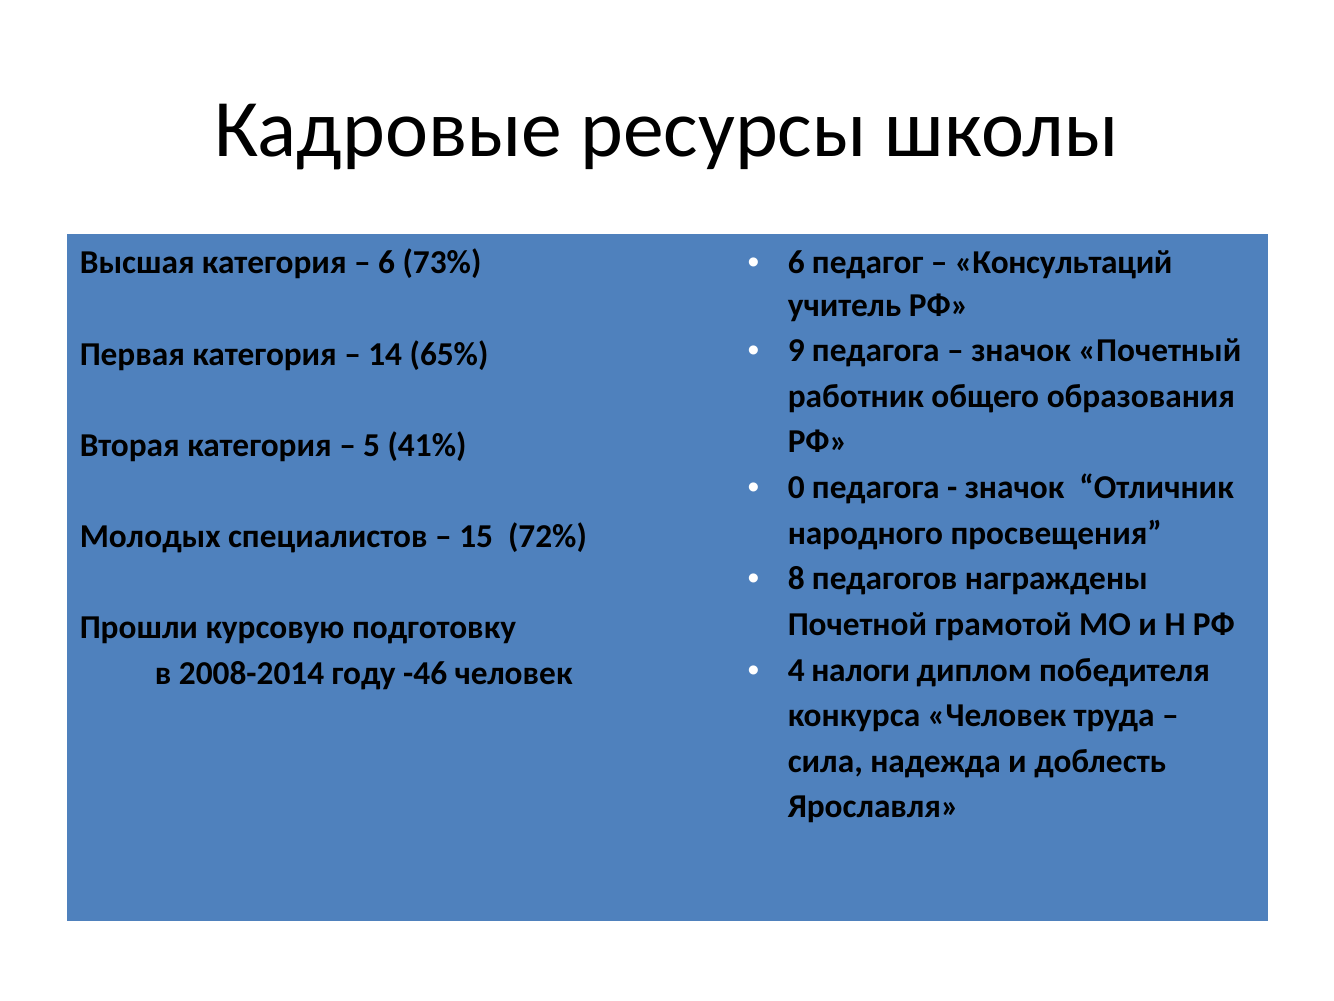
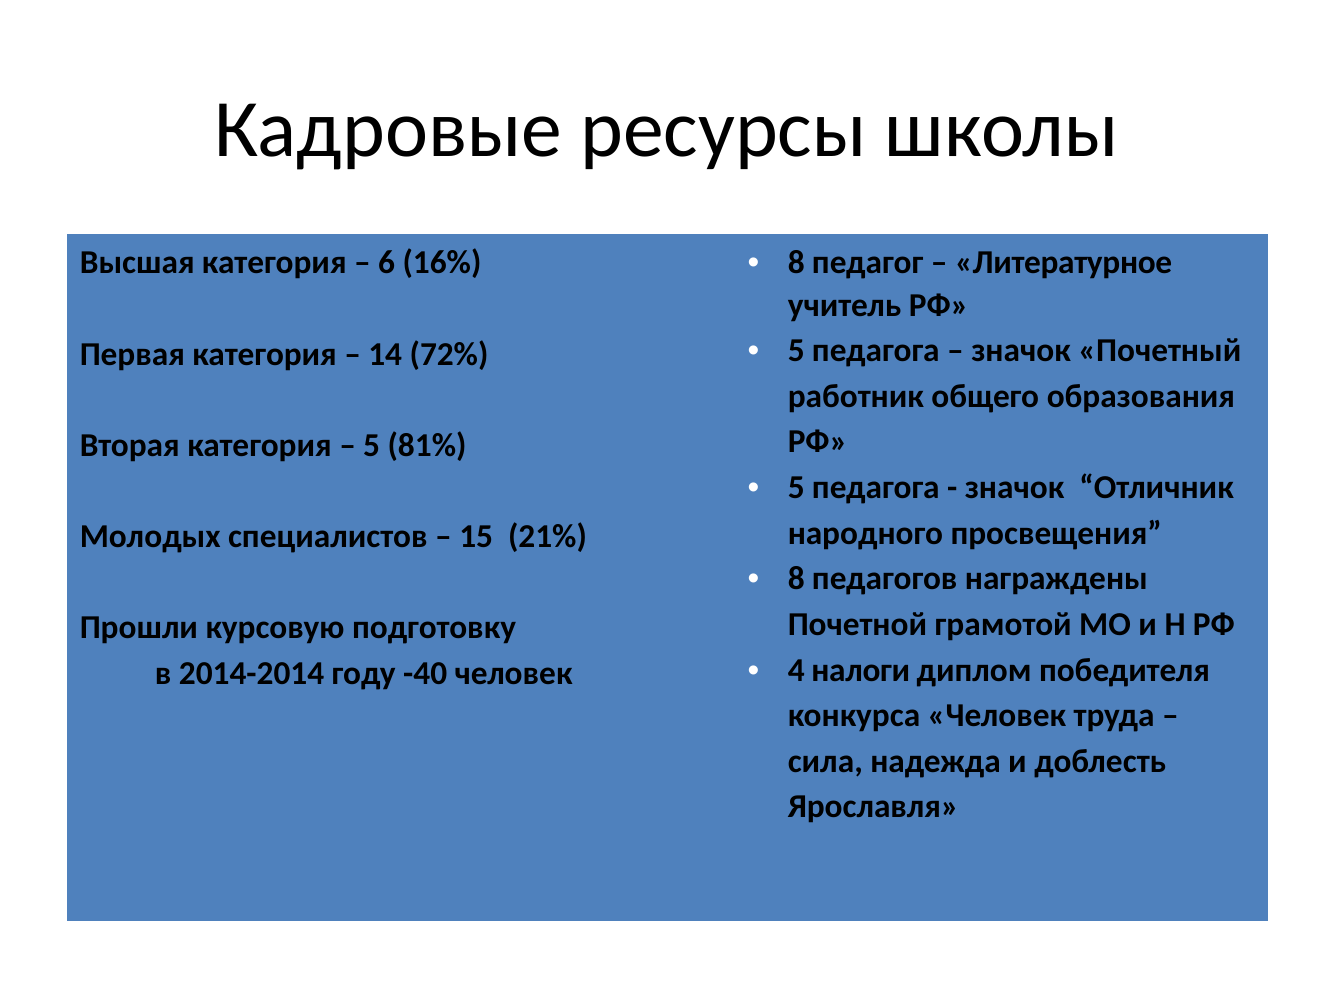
6: 6 -> 8 (796, 263)
Консультаций: Консультаций -> Литературное (1064, 263)
73%: 73% -> 16% (442, 263)
9: 9 -> 5 (796, 351)
65%: 65% -> 72% (449, 354)
41%: 41% -> 81% (427, 445)
0: 0 -> 5 (796, 487)
72%: 72% -> 21% (547, 536)
2008-2014: 2008-2014 -> 2014-2014 (252, 673)
-46: -46 -> -40 (425, 673)
